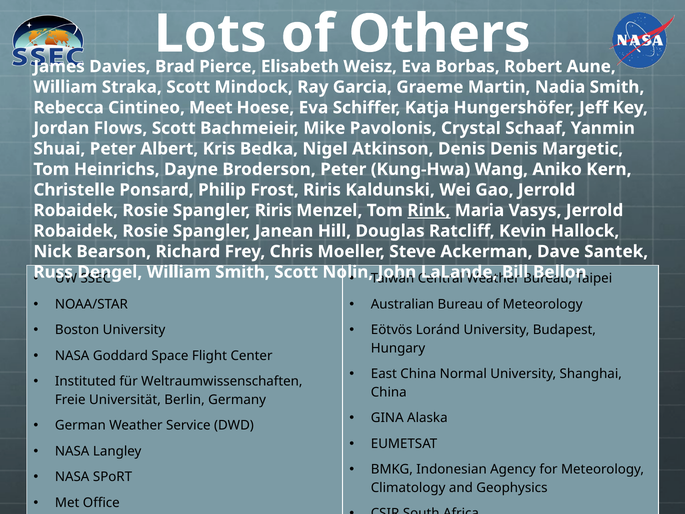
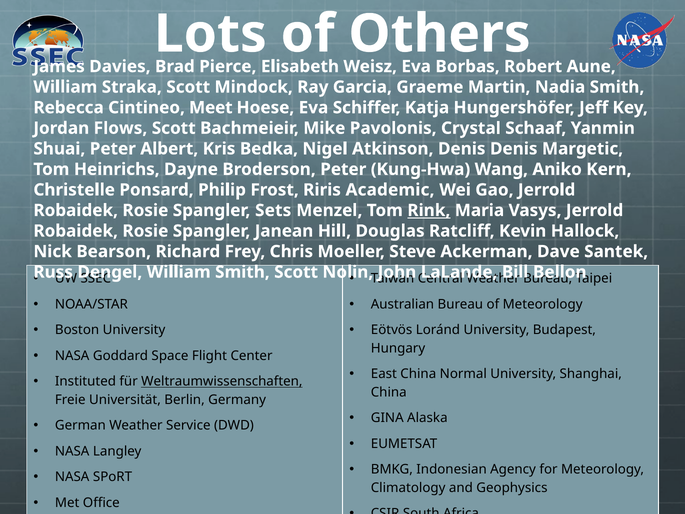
Kaldunski: Kaldunski -> Academic (390, 190)
Spangler Riris: Riris -> Sets (273, 210)
Weltraumwissenschaften underline: none -> present (222, 381)
